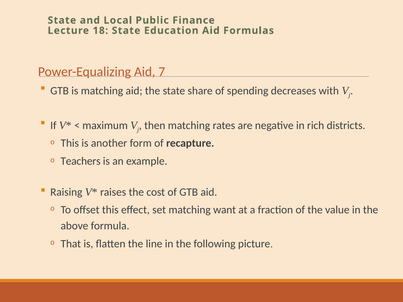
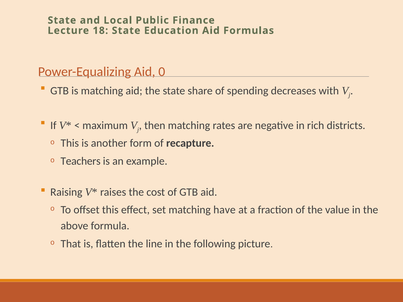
7: 7 -> 0 (162, 72)
want: want -> have (224, 210)
